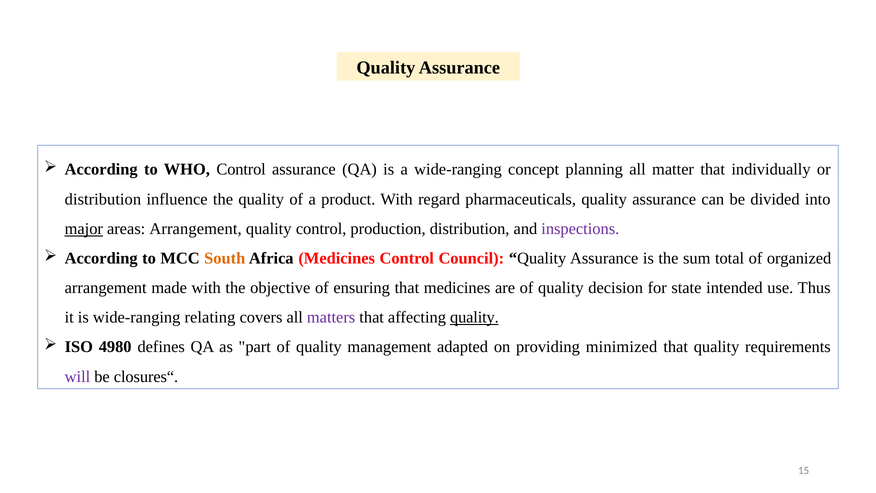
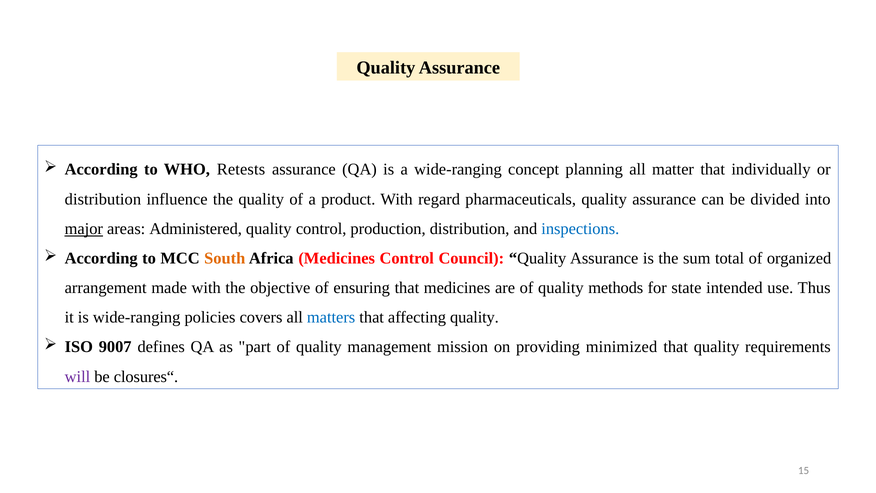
WHO Control: Control -> Retests (241, 169)
areas Arrangement: Arrangement -> Administered (196, 229)
inspections colour: purple -> blue (580, 229)
decision: decision -> methods (616, 288)
relating: relating -> policies (210, 317)
matters colour: purple -> blue (331, 317)
quality underline: present -> none (474, 317)
4980: 4980 -> 9007 (115, 347)
adapted: adapted -> mission (463, 347)
